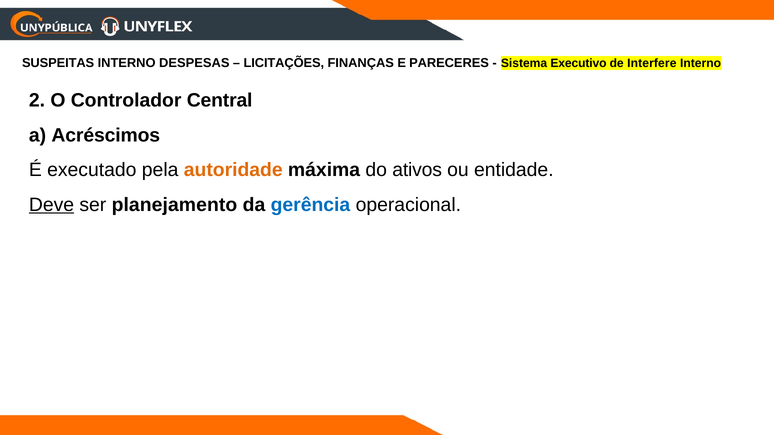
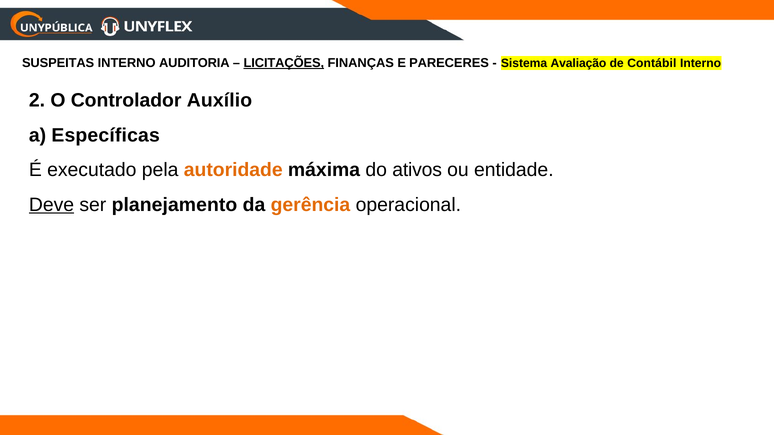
DESPESAS: DESPESAS -> AUDITORIA (194, 63)
LICITAÇÕES underline: none -> present (284, 63)
Executivo: Executivo -> Avaliação (578, 63)
Interfere: Interfere -> Contábil (652, 63)
Central: Central -> Auxílio (219, 100)
Acréscimos: Acréscimos -> Específicas (106, 135)
gerência colour: blue -> orange (310, 205)
